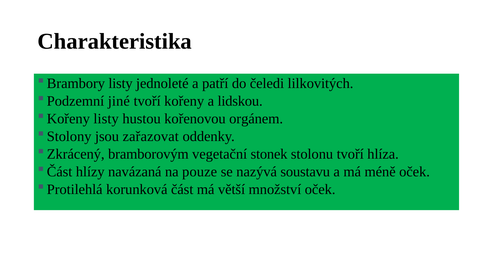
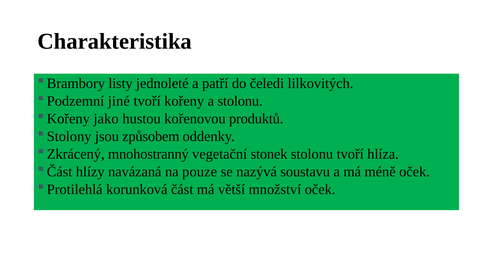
a lidskou: lidskou -> stolonu (240, 101)
listy: listy -> jako (106, 119)
orgánem: orgánem -> produktů (256, 119)
zařazovat: zařazovat -> způsobem (151, 136)
bramborovým: bramborovým -> mnohostranný (148, 154)
